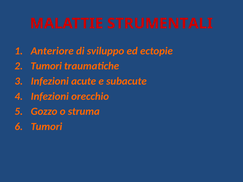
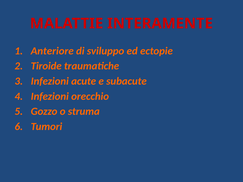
STRUMENTALI: STRUMENTALI -> INTERAMENTE (160, 24)
Tumori: Tumori -> Tiroide (46, 66)
